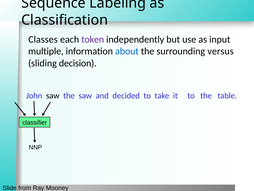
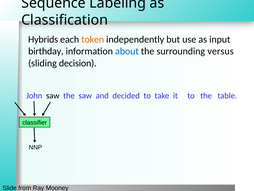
Classes: Classes -> Hybrids (43, 39)
token colour: purple -> orange (93, 39)
multiple: multiple -> birthday (46, 51)
